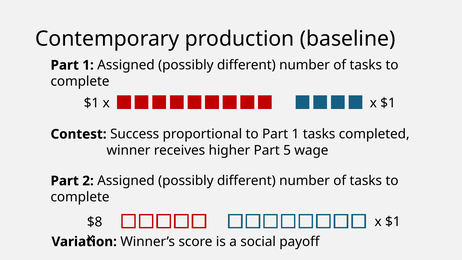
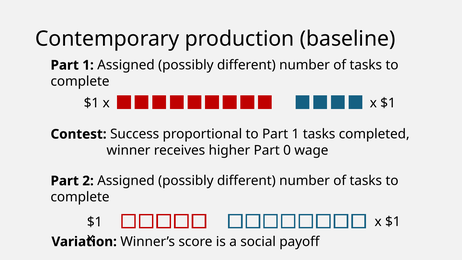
5: 5 -> 0 (287, 150)
$8: $8 -> $1 (95, 222)
